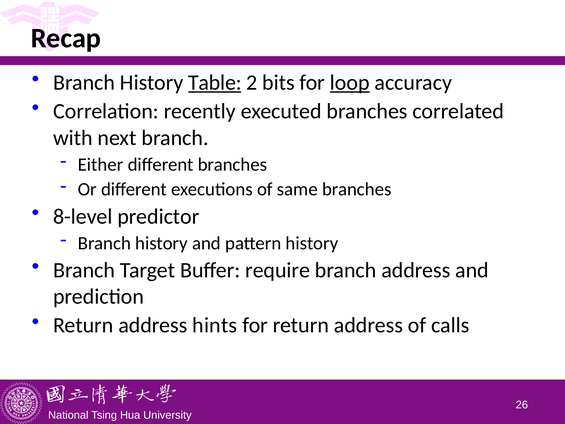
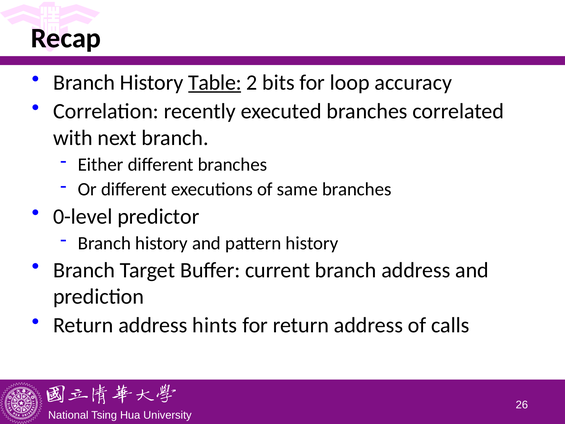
loop underline: present -> none (350, 83)
8-level: 8-level -> 0-level (83, 216)
require: require -> current (278, 270)
